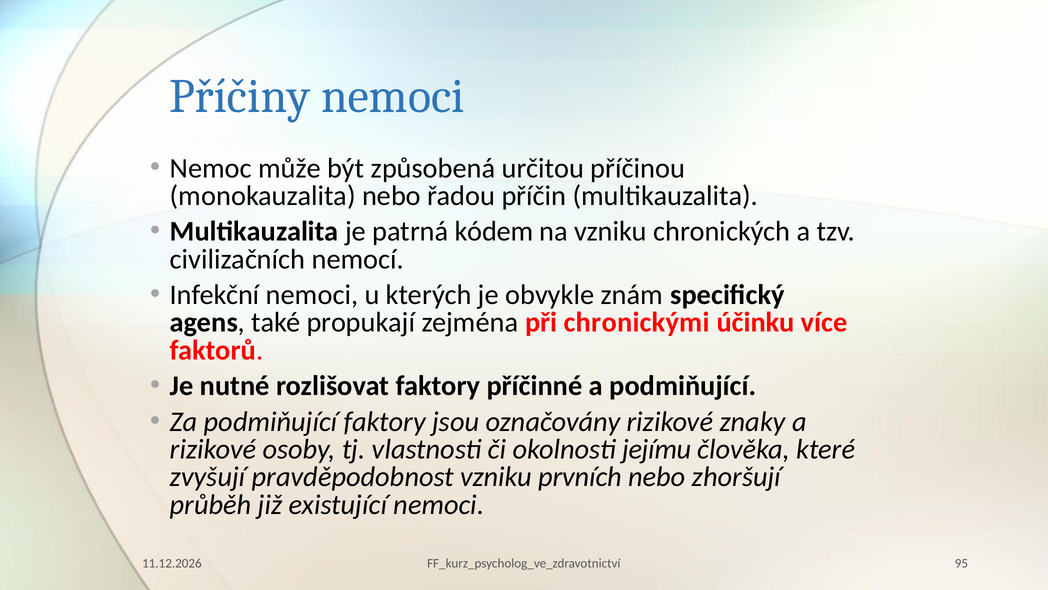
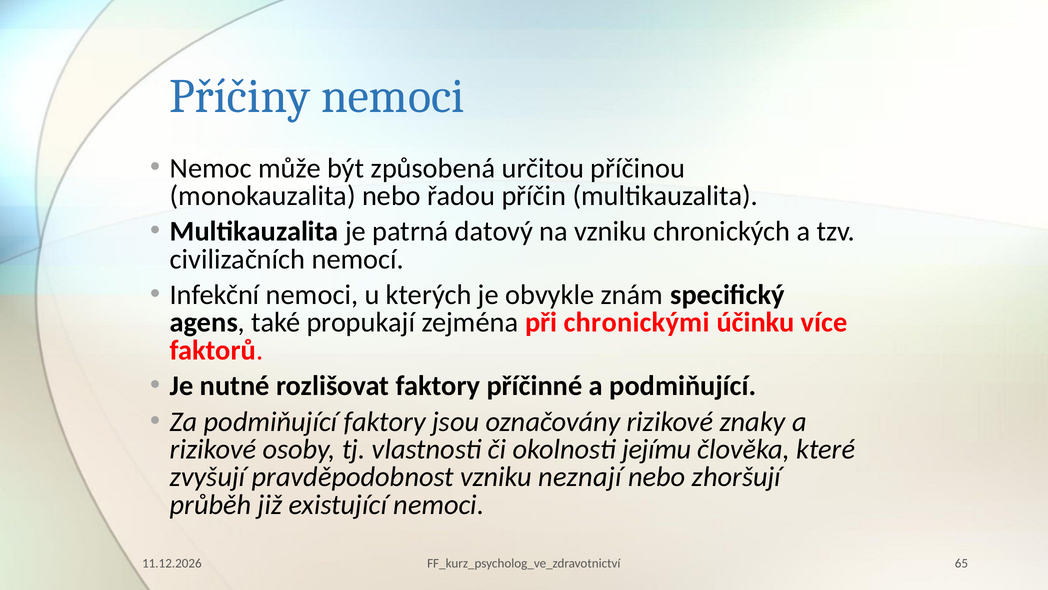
kódem: kódem -> datový (494, 231)
prvních: prvních -> neznají (580, 477)
95: 95 -> 65 (961, 563)
